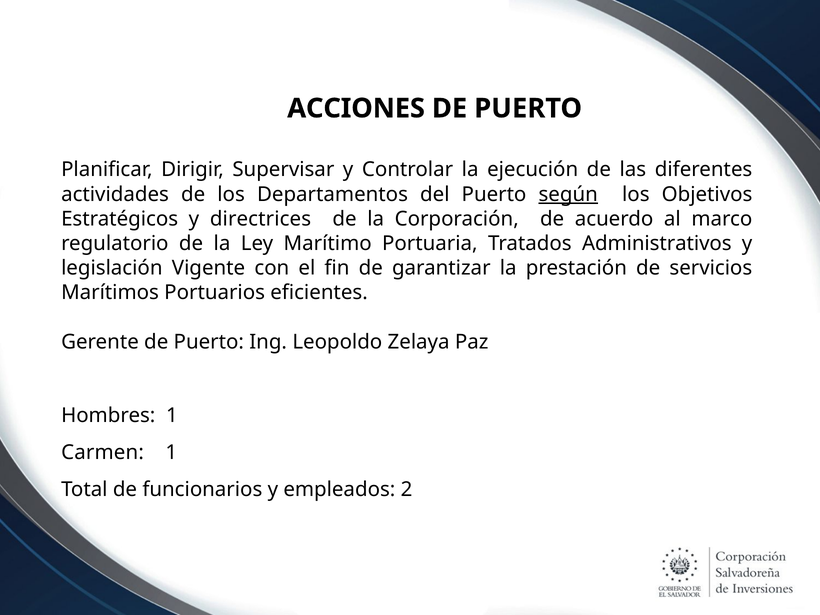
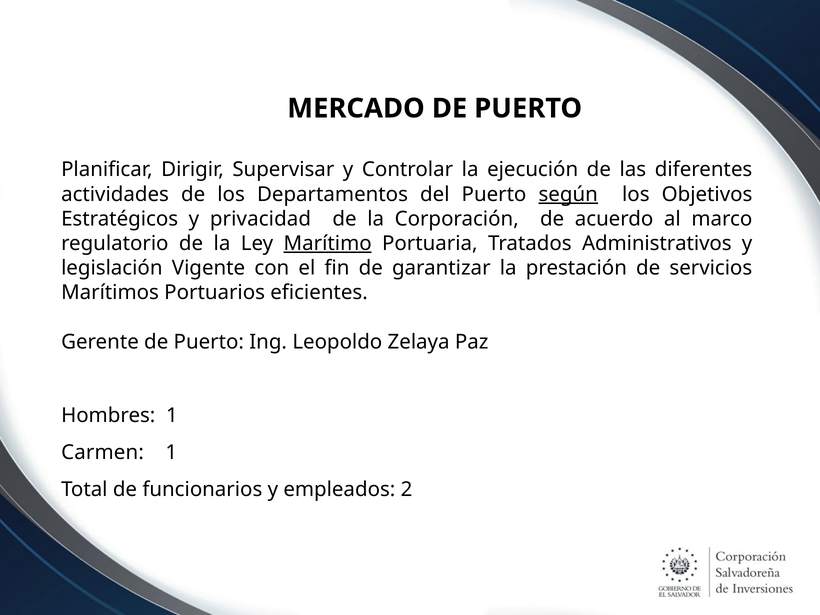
ACCIONES: ACCIONES -> MERCADO (356, 108)
directrices: directrices -> privacidad (260, 219)
Marítimo underline: none -> present (328, 244)
